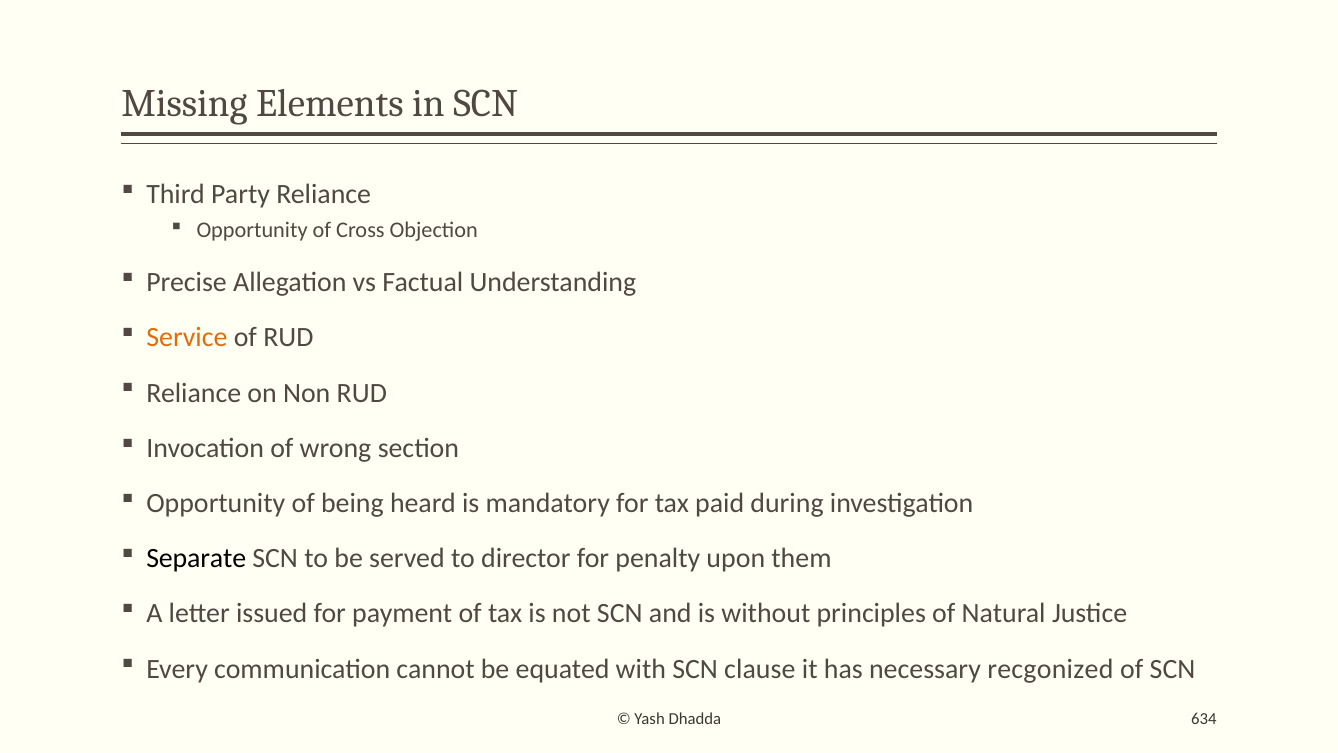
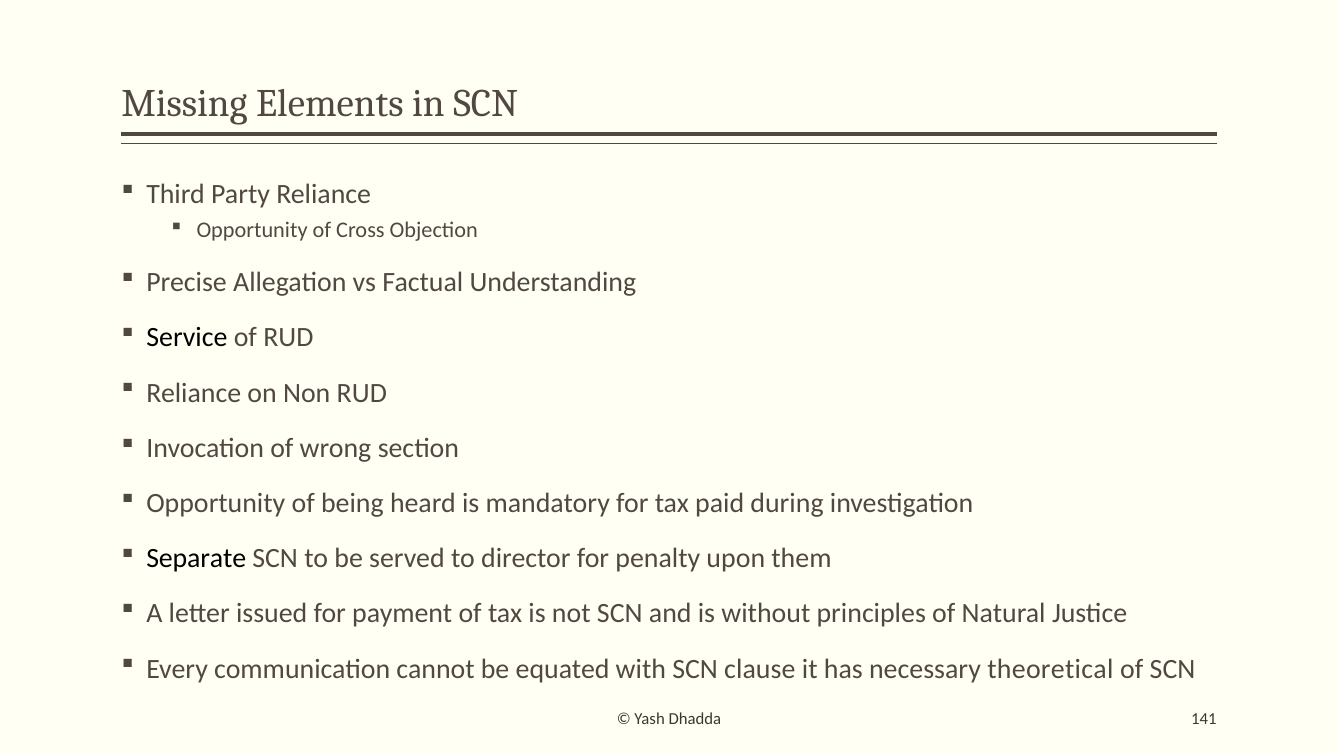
Service colour: orange -> black (187, 337)
recgonized: recgonized -> theoretical (1050, 669)
634: 634 -> 141 (1204, 719)
